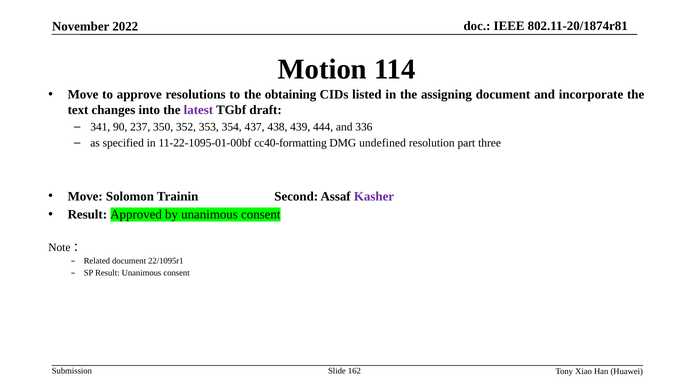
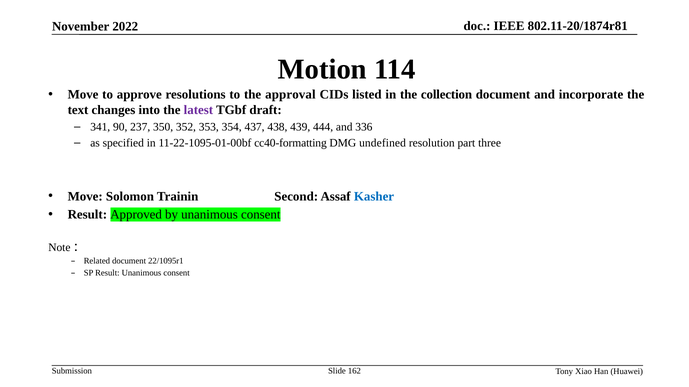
obtaining: obtaining -> approval (290, 95)
assigning: assigning -> collection (447, 95)
Kasher colour: purple -> blue (374, 197)
